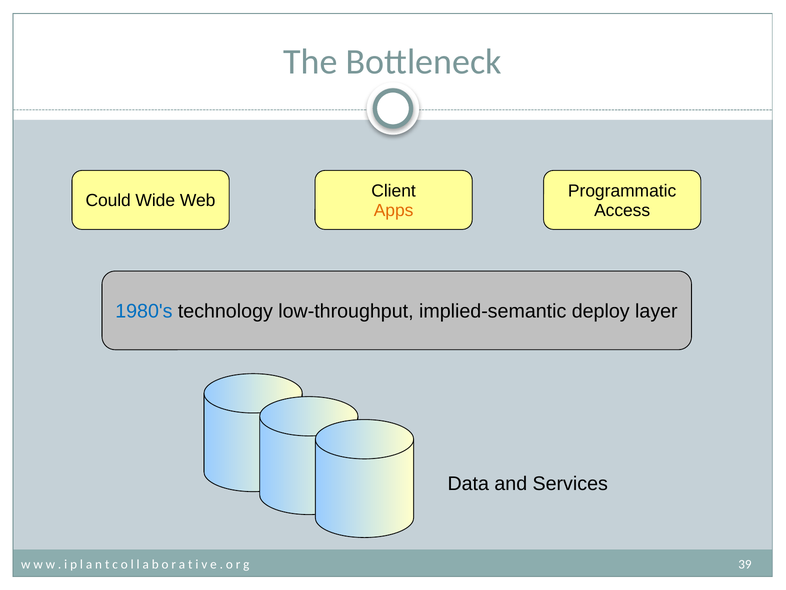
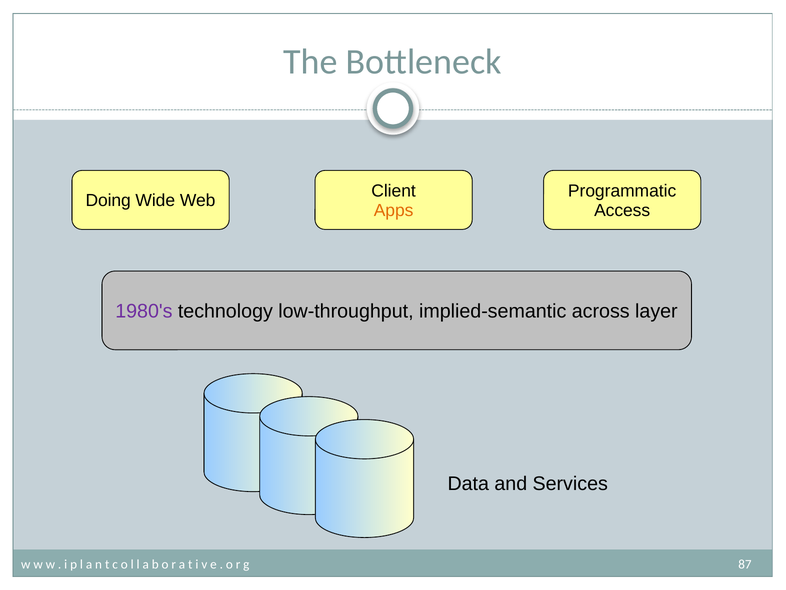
Could: Could -> Doing (108, 201)
1980's colour: blue -> purple (144, 311)
deploy: deploy -> across (601, 311)
39: 39 -> 87 (745, 564)
